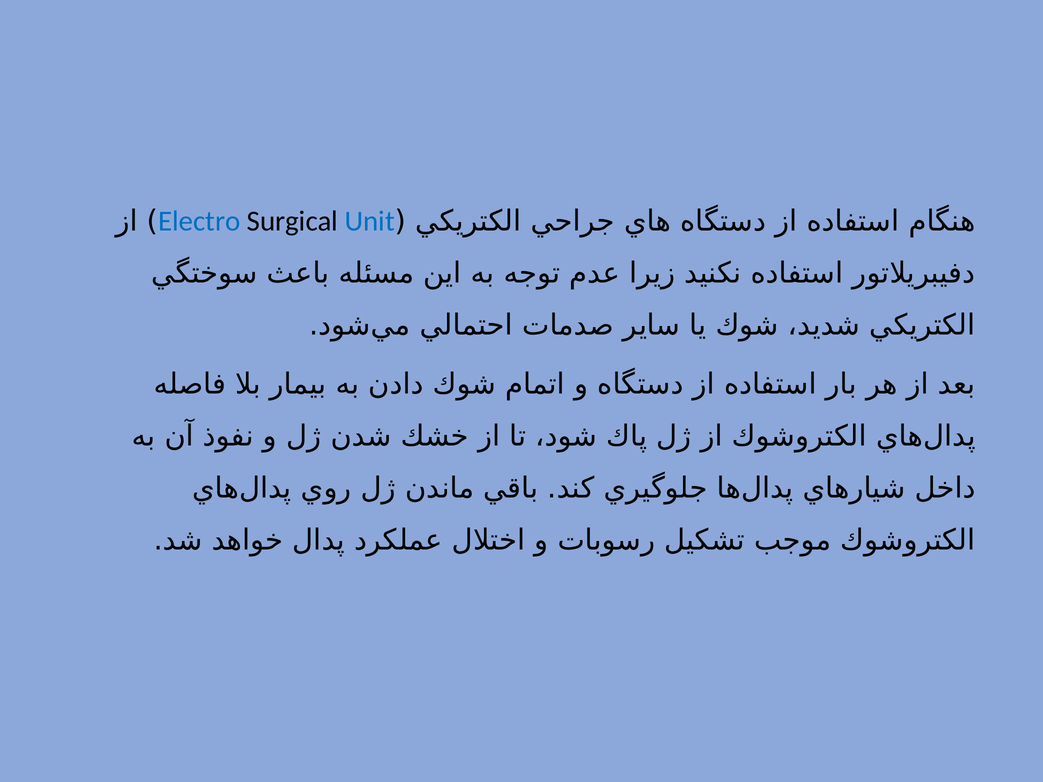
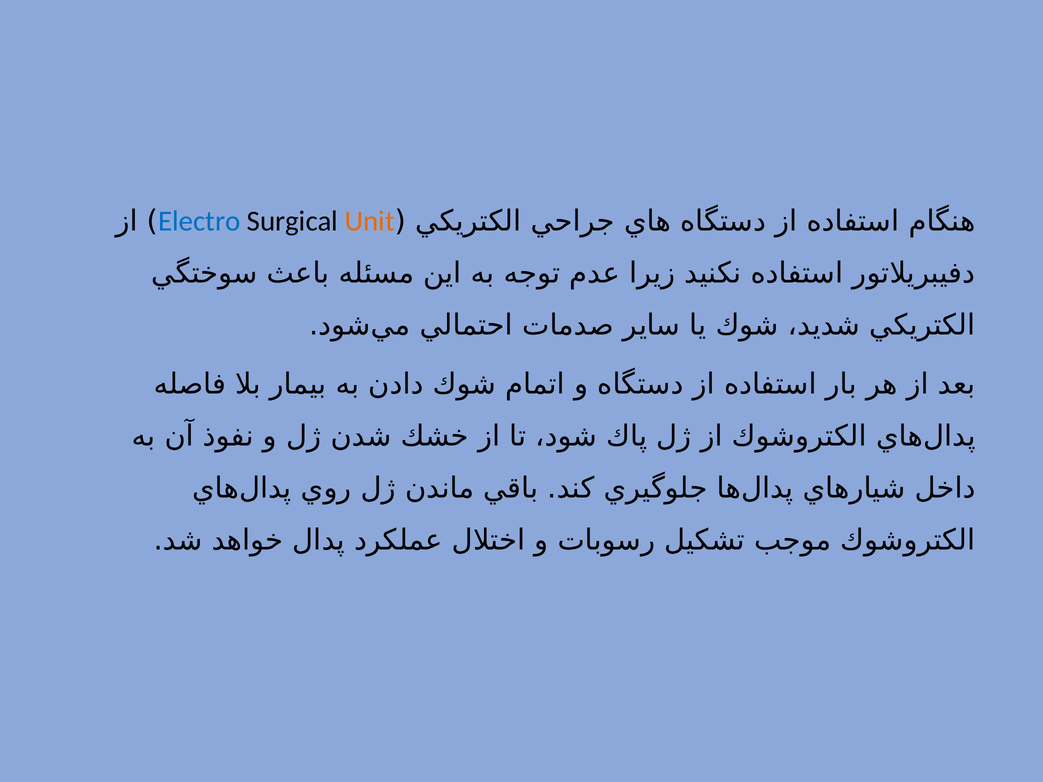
Unit colour: blue -> orange (370, 221)
